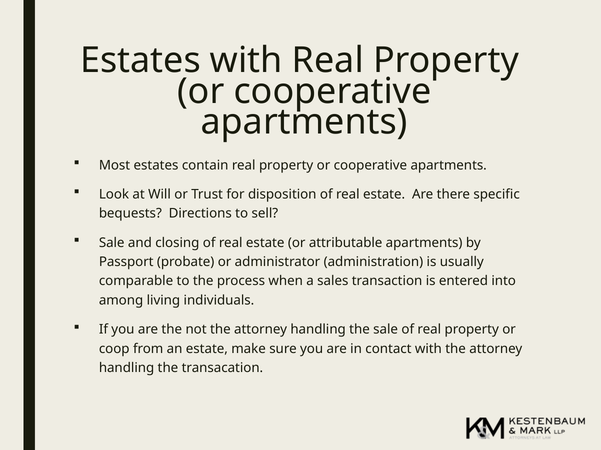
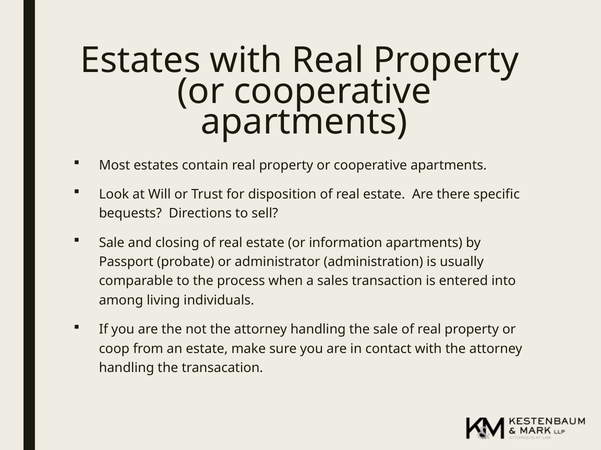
attributable: attributable -> information (346, 243)
